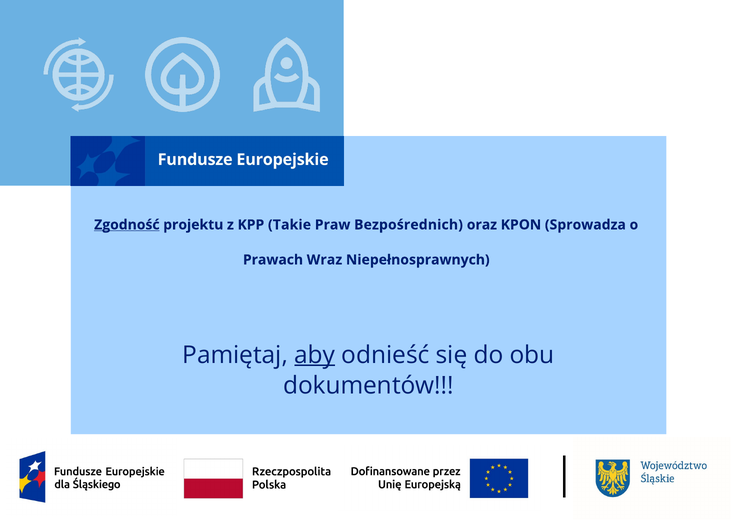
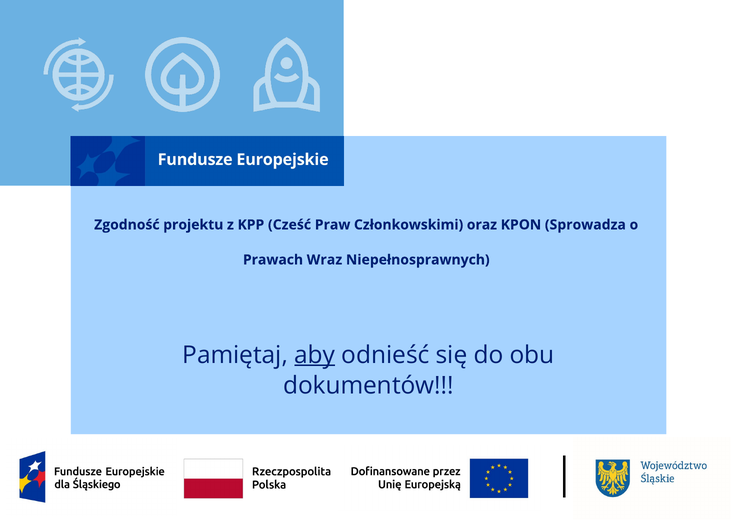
Zgodność underline: present -> none (127, 225)
Takie: Takie -> Cześć (290, 225)
Bezpośrednich: Bezpośrednich -> Członkowskimi (409, 225)
